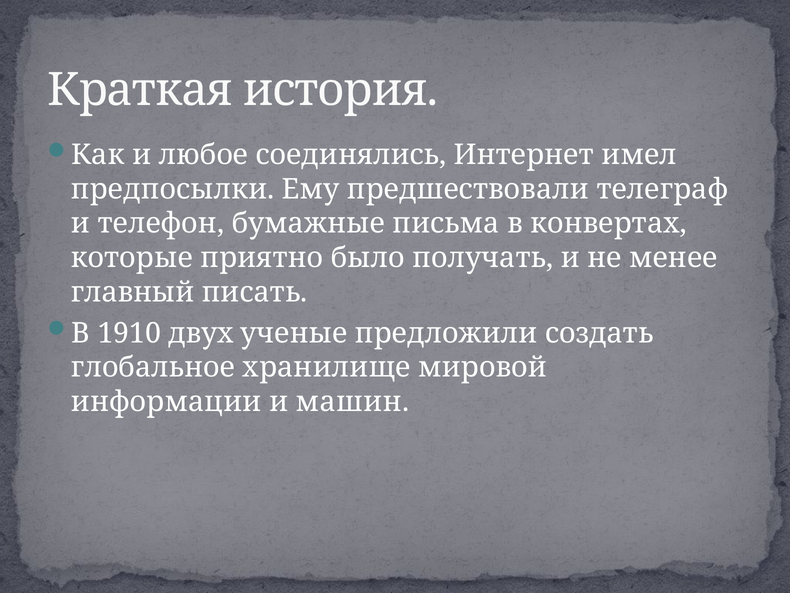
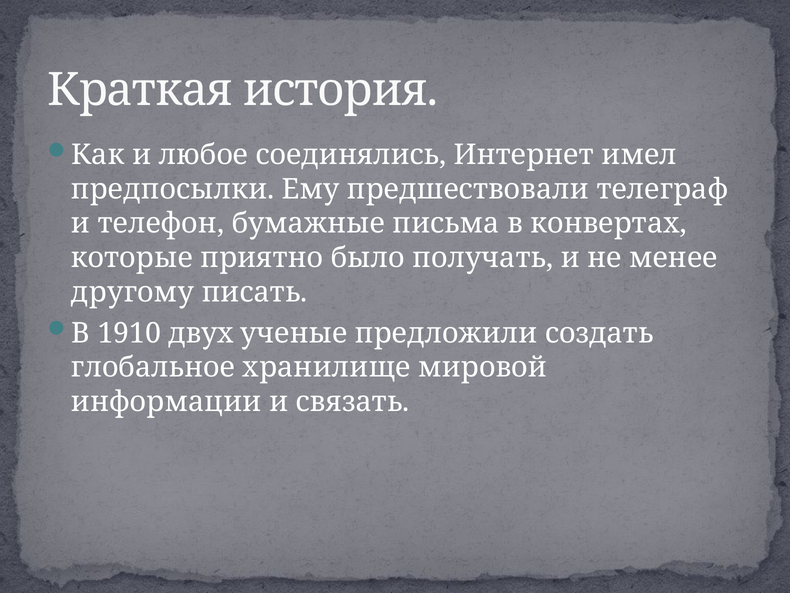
главный: главный -> другому (132, 292)
машин: машин -> связать (353, 401)
